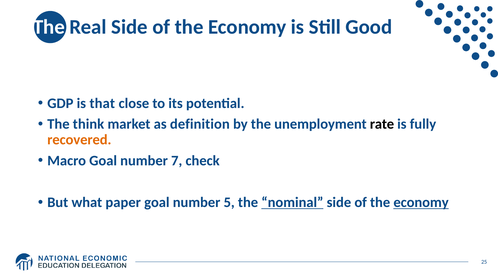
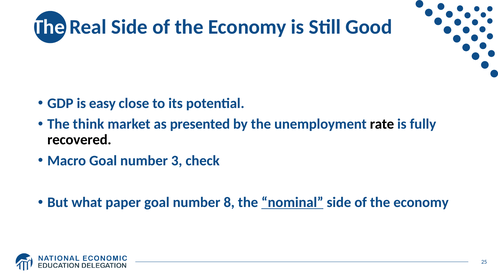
that: that -> easy (102, 103)
definition: definition -> presented (200, 124)
recovered colour: orange -> black (79, 140)
7: 7 -> 3 (177, 161)
5: 5 -> 8 (229, 203)
economy underline: present -> none (421, 203)
